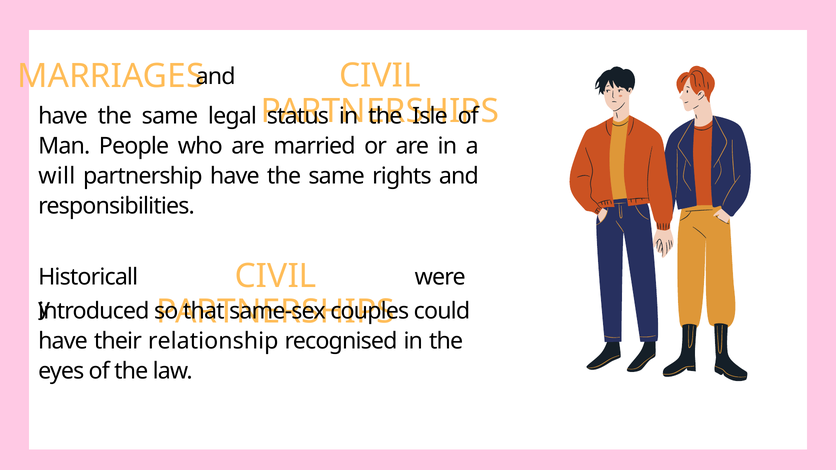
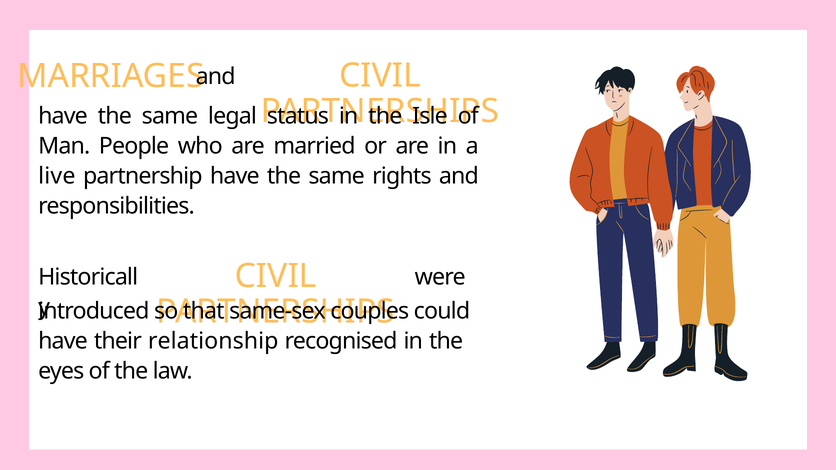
will: will -> live (57, 176)
